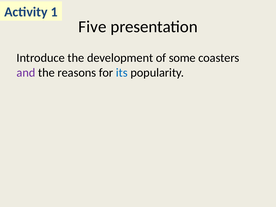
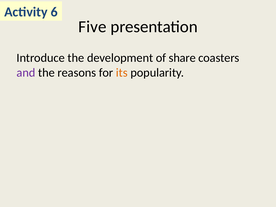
1: 1 -> 6 (54, 12)
some: some -> share (182, 58)
its colour: blue -> orange (122, 73)
